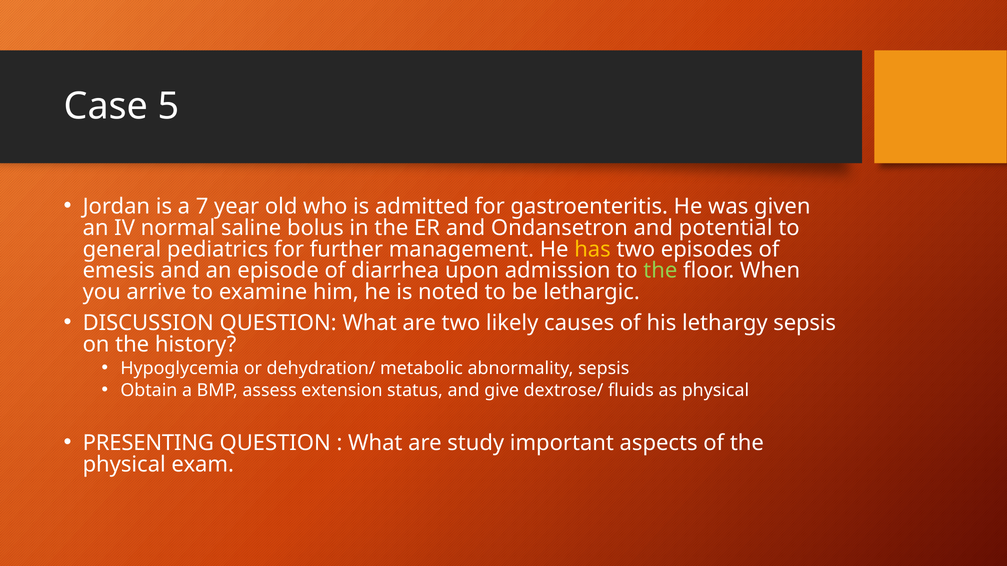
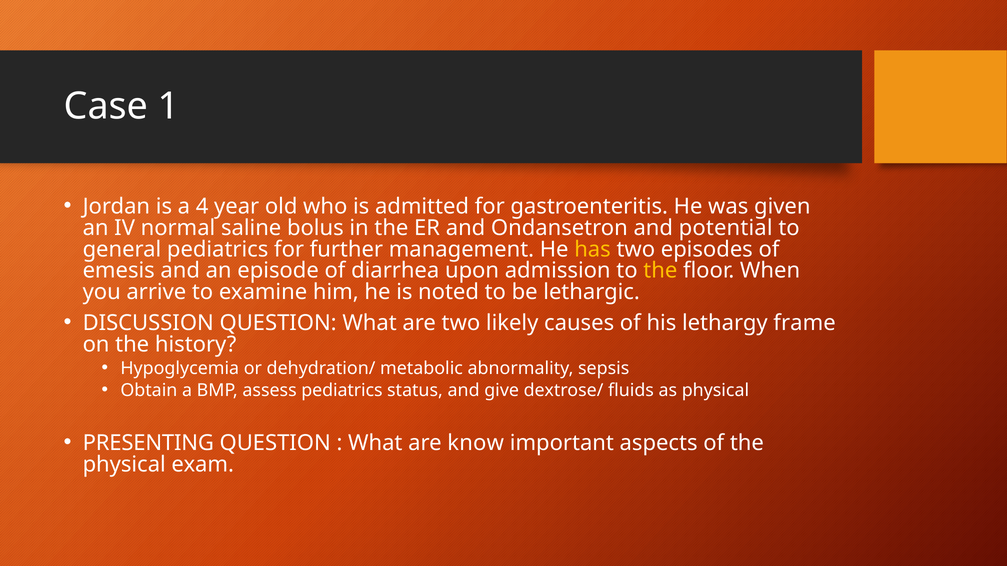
5: 5 -> 1 (169, 107)
7: 7 -> 4 (202, 207)
the colour: light green -> yellow (660, 271)
lethargy sepsis: sepsis -> frame (805, 323)
assess extension: extension -> pediatrics (342, 391)
study: study -> know (476, 443)
